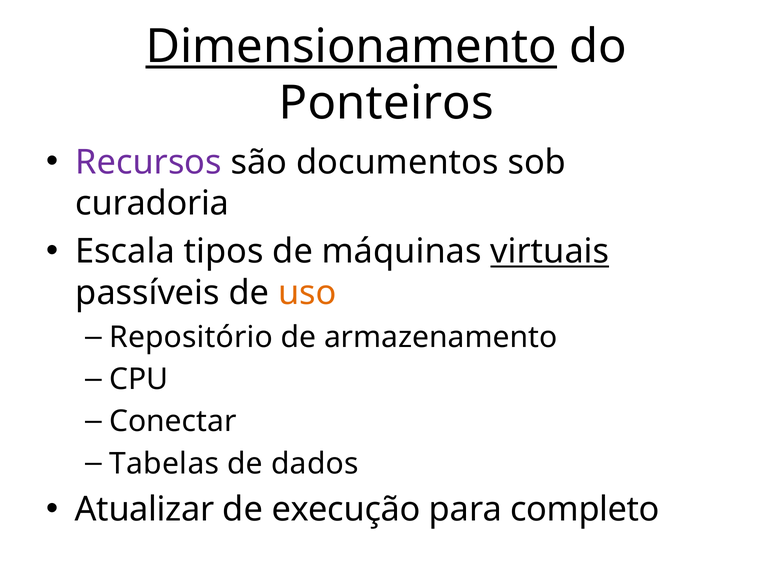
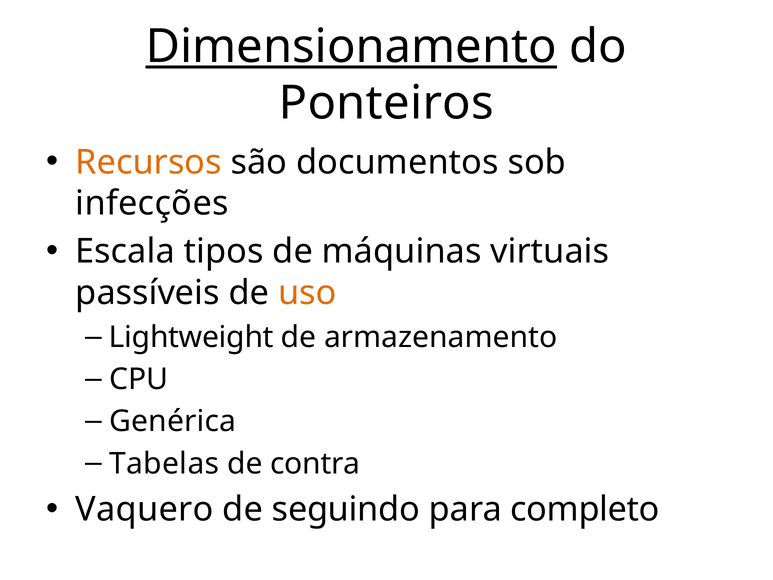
Recursos colour: purple -> orange (149, 162)
curadoria: curadoria -> infecções (152, 203)
virtuais underline: present -> none (550, 252)
Repositório: Repositório -> Lightweight (191, 337)
Conectar: Conectar -> Genérica (173, 421)
dados: dados -> contra (315, 463)
Atualizar: Atualizar -> Vaquero (144, 509)
execução: execução -> seguindo (346, 509)
